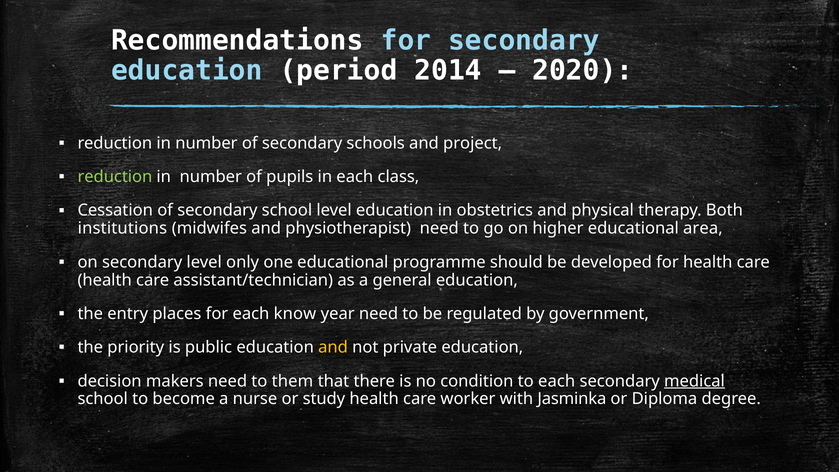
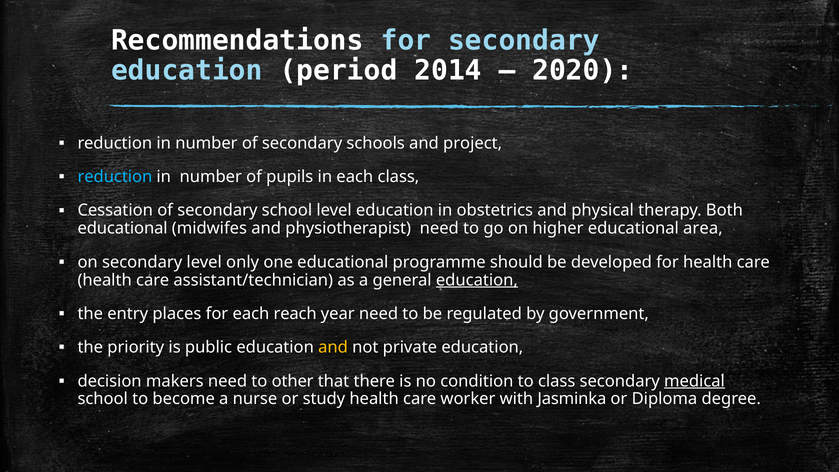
reduction colour: light green -> light blue (115, 177)
institutions: institutions -> educational (123, 228)
education underline: none -> present (477, 280)
know: know -> reach (295, 314)
them: them -> other (293, 381)
to each: each -> class (557, 381)
